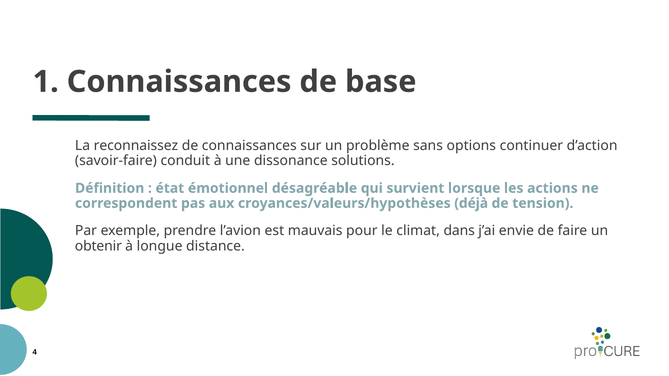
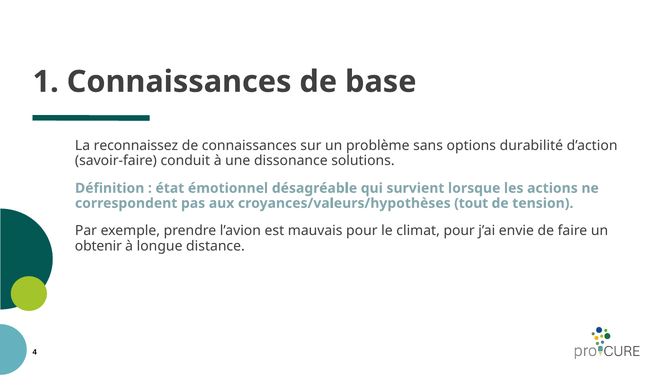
continuer: continuer -> durabilité (531, 146)
déjà: déjà -> tout (471, 203)
climat dans: dans -> pour (459, 231)
